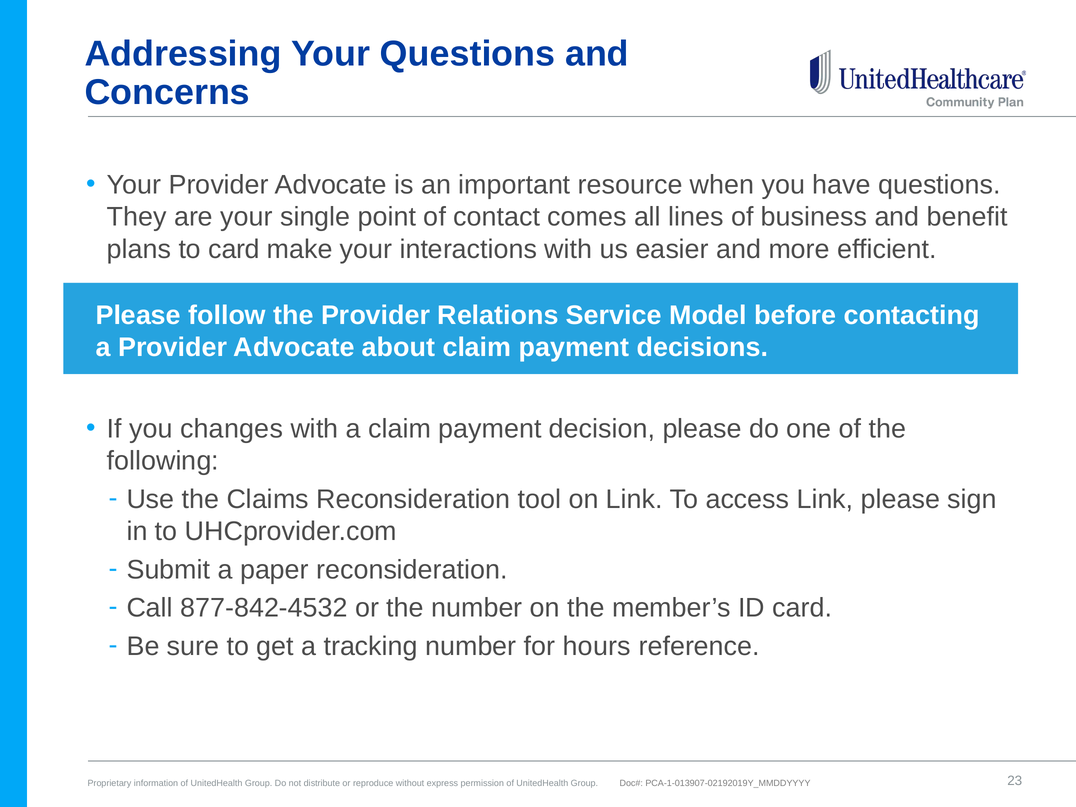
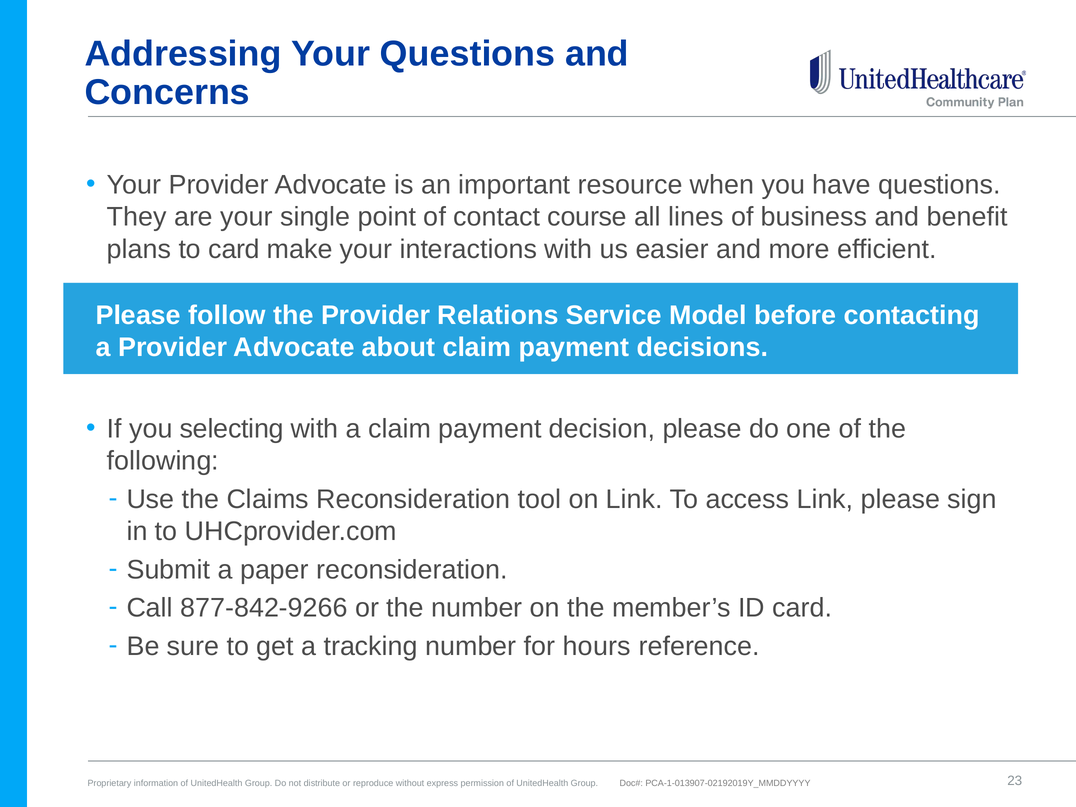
comes: comes -> course (587, 217)
changes: changes -> selecting (232, 429)
877-842-4532: 877-842-4532 -> 877-842-9266 (264, 608)
